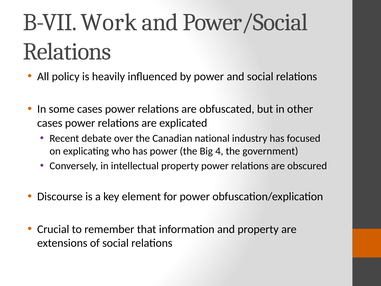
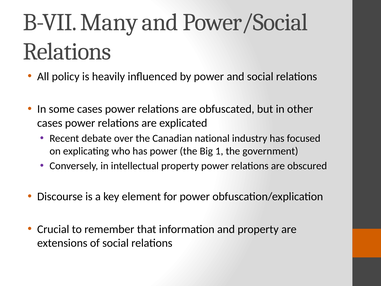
Work: Work -> Many (109, 22)
4: 4 -> 1 (219, 151)
